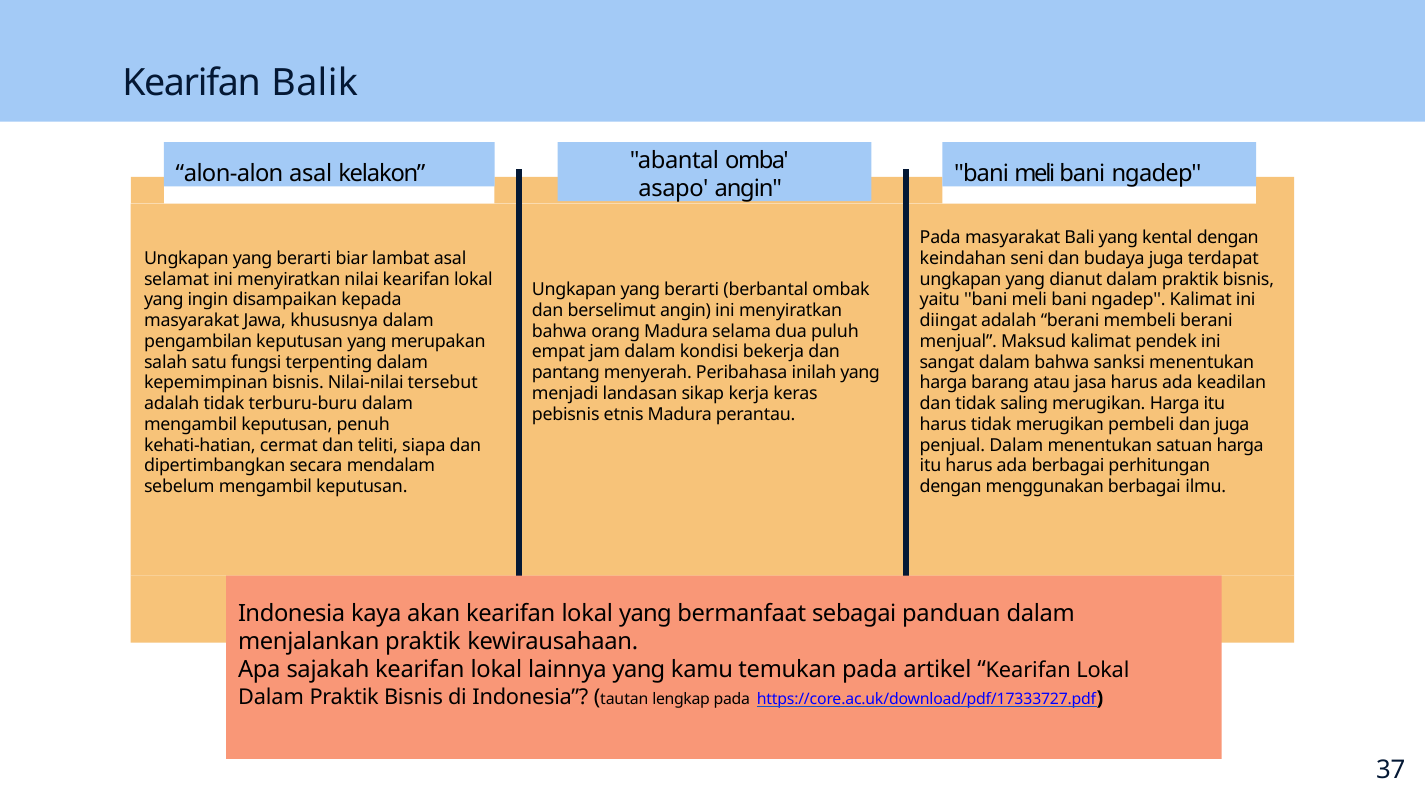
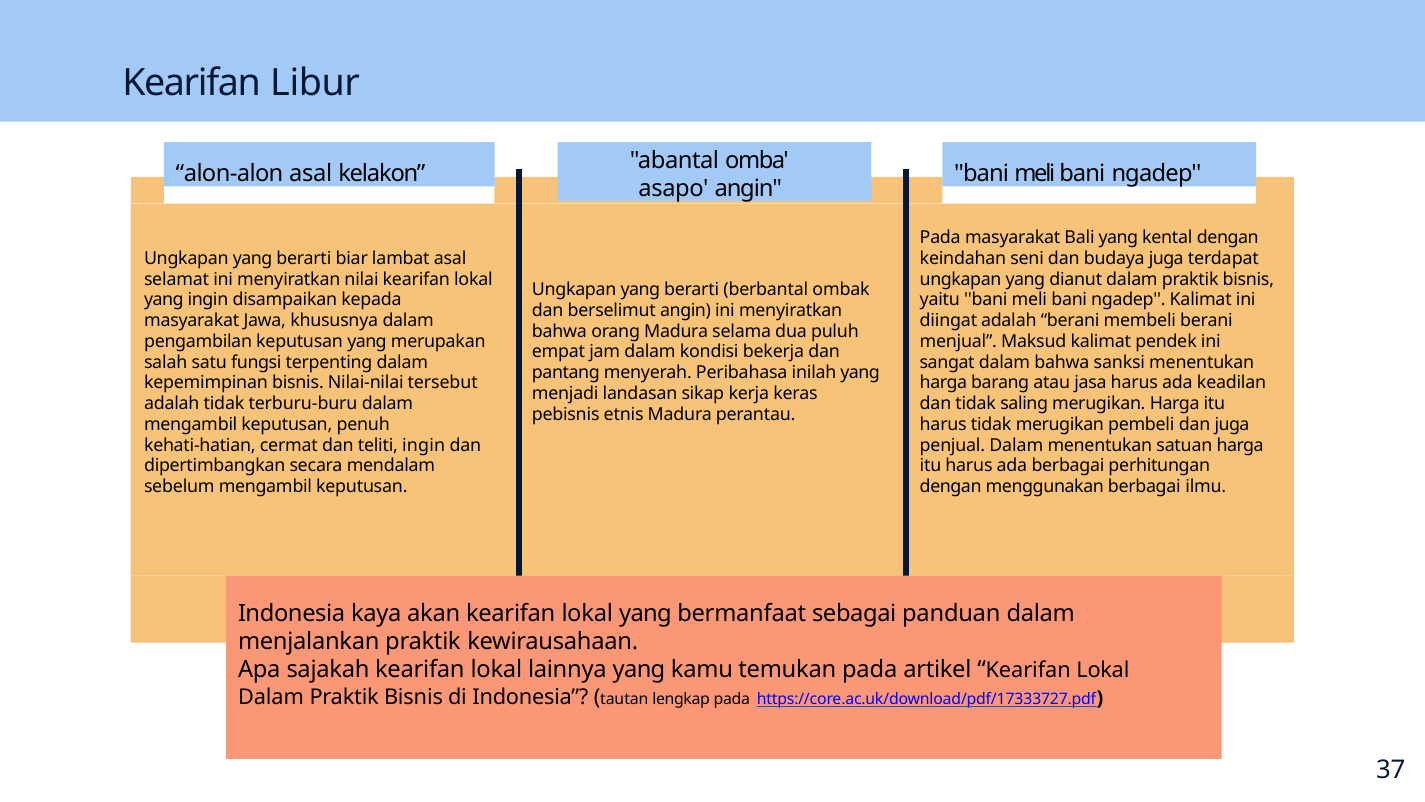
Balik: Balik -> Libur (315, 83)
teliti siapa: siapa -> ingin (424, 445)
